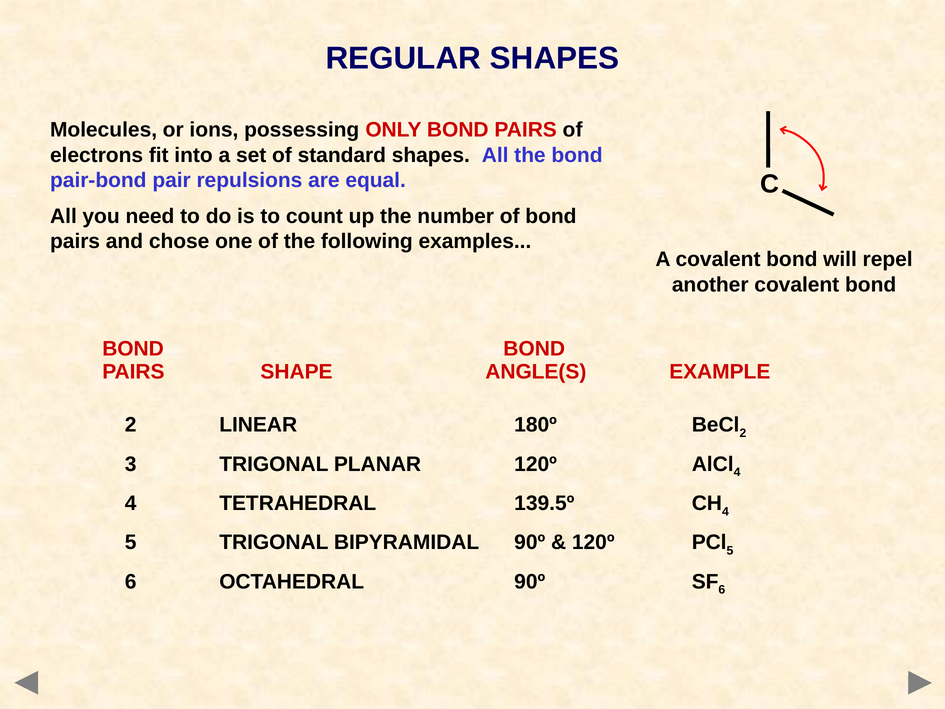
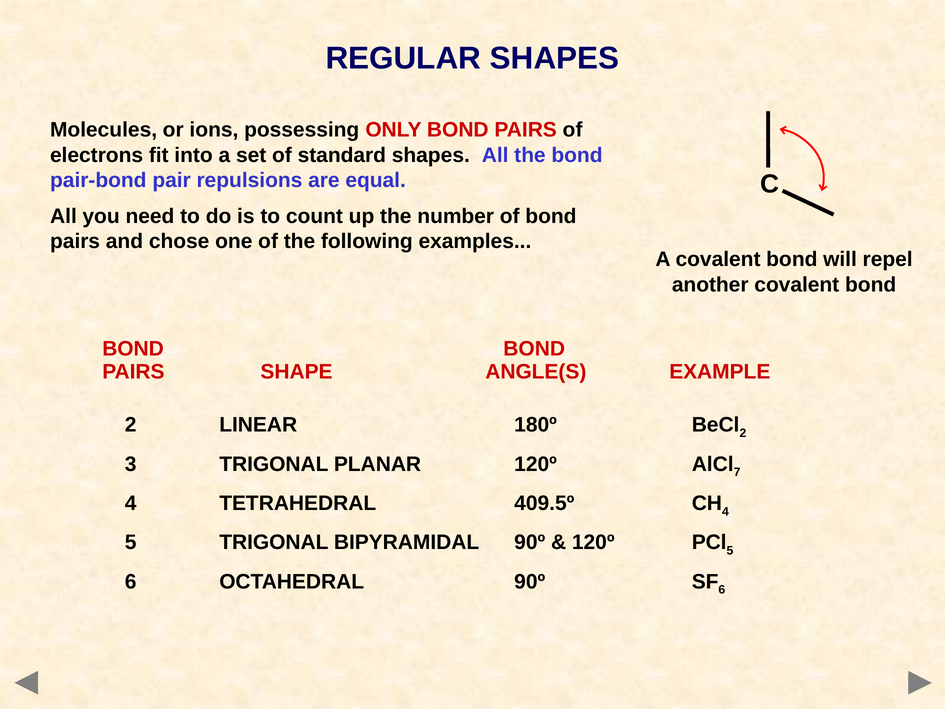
4: 4 -> 7 (737, 472)
139.5º: 139.5º -> 409.5º (544, 503)
